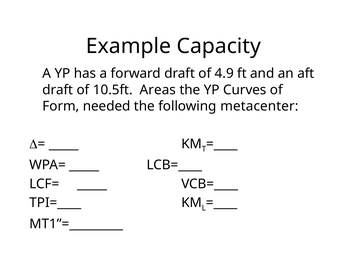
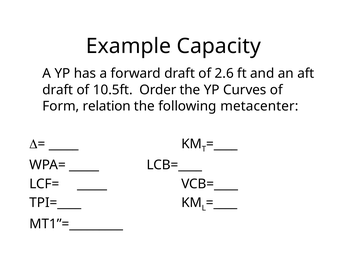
4.9: 4.9 -> 2.6 (224, 73)
Areas: Areas -> Order (158, 90)
needed: needed -> relation (107, 106)
